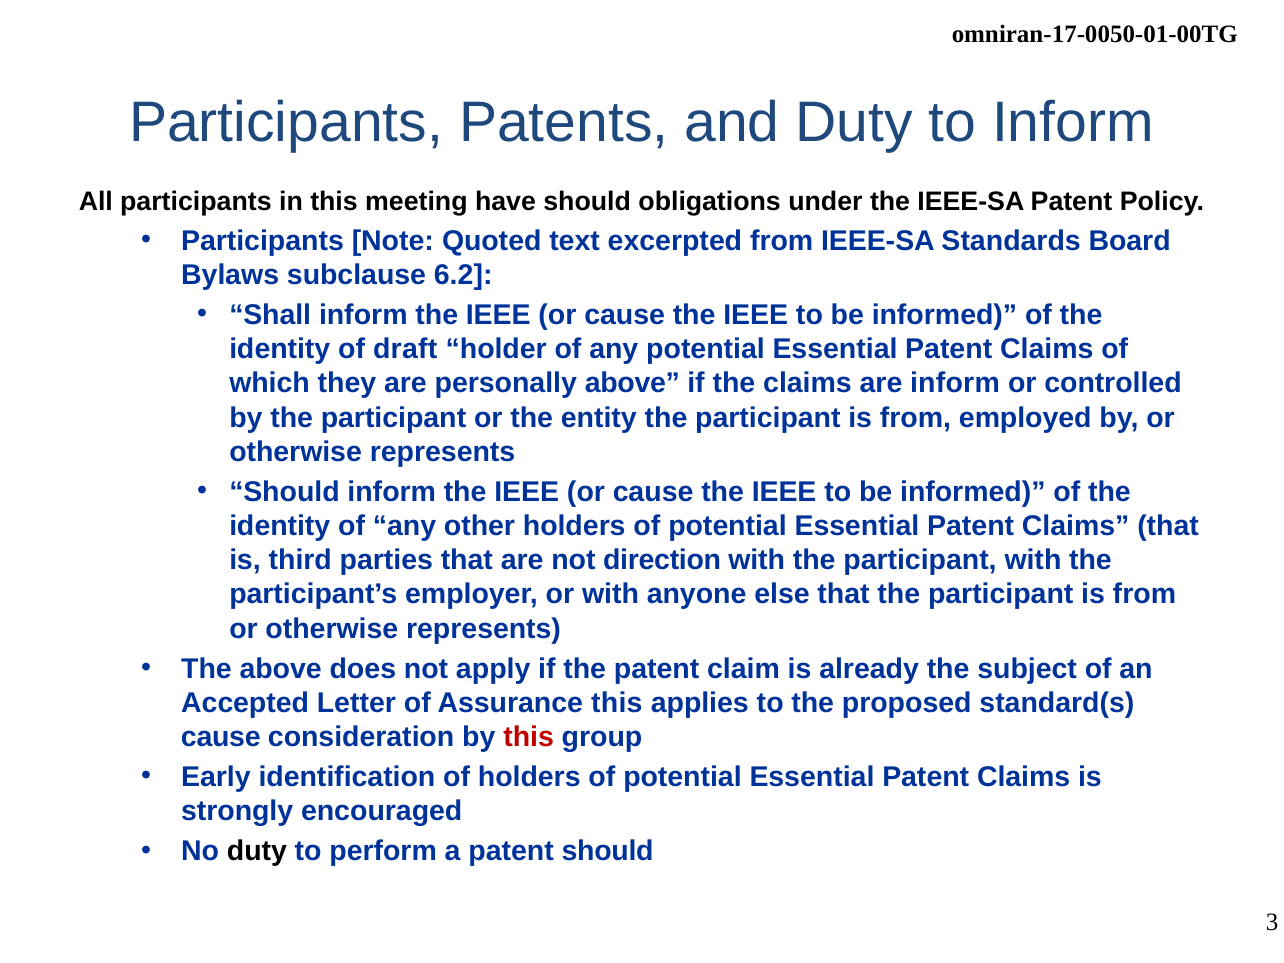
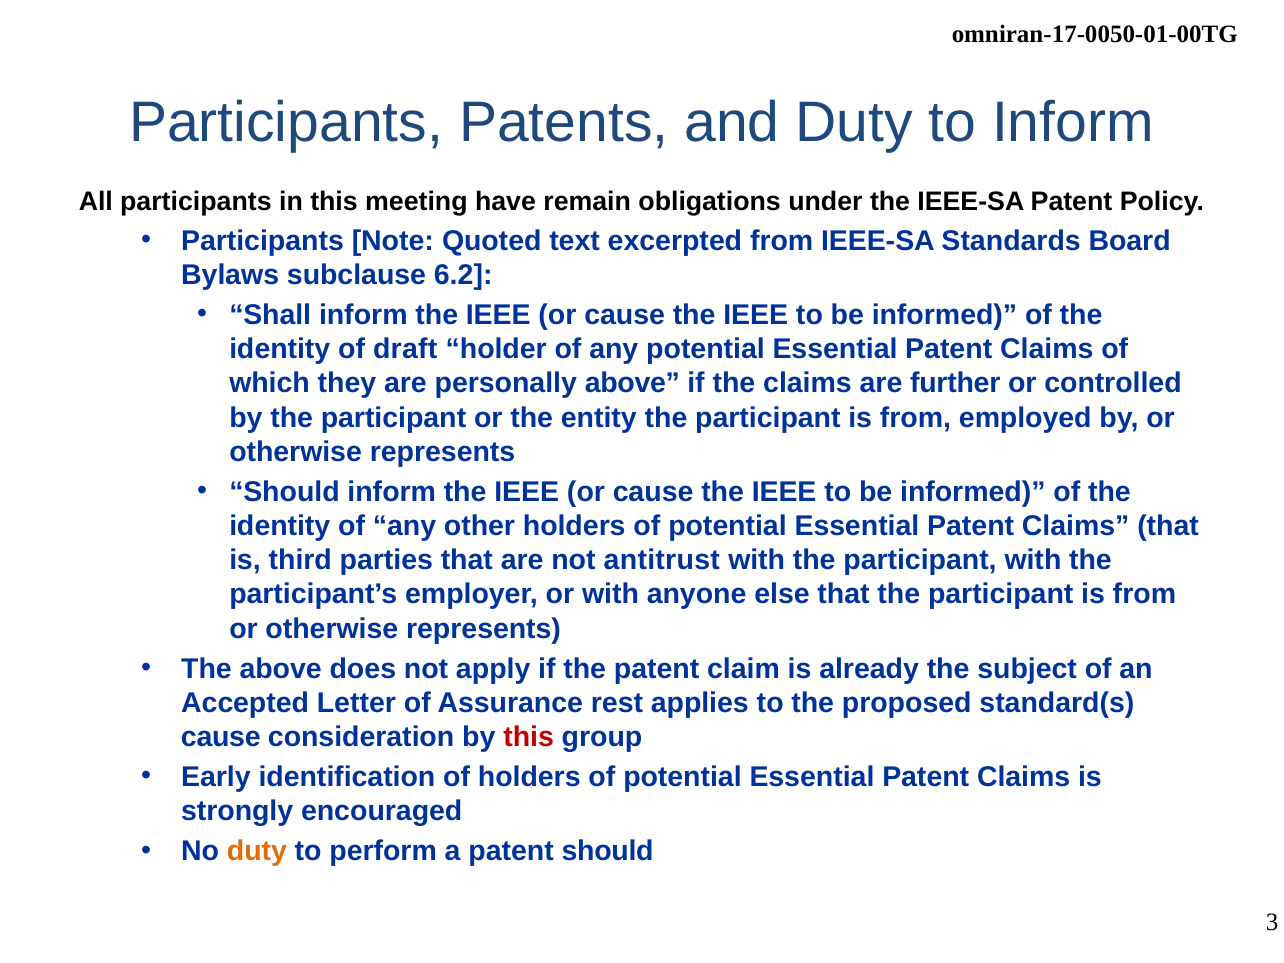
have should: should -> remain (587, 202)
are inform: inform -> further (955, 384)
direction: direction -> antitrust (662, 560)
Assurance this: this -> rest (617, 703)
duty colour: black -> orange (257, 851)
